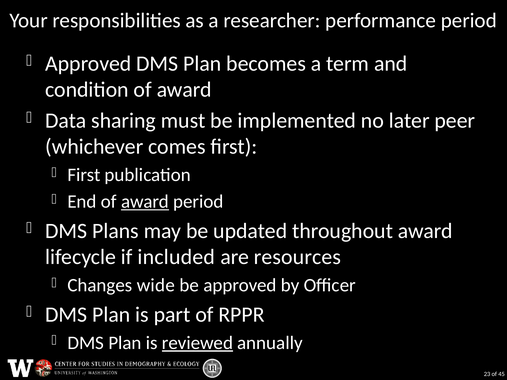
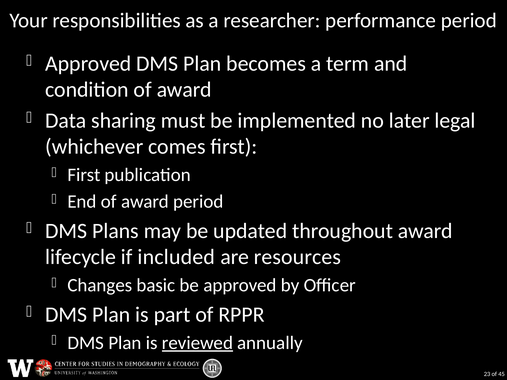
peer: peer -> legal (455, 121)
award underline: present -> none (145, 202)
wide: wide -> basic (156, 286)
